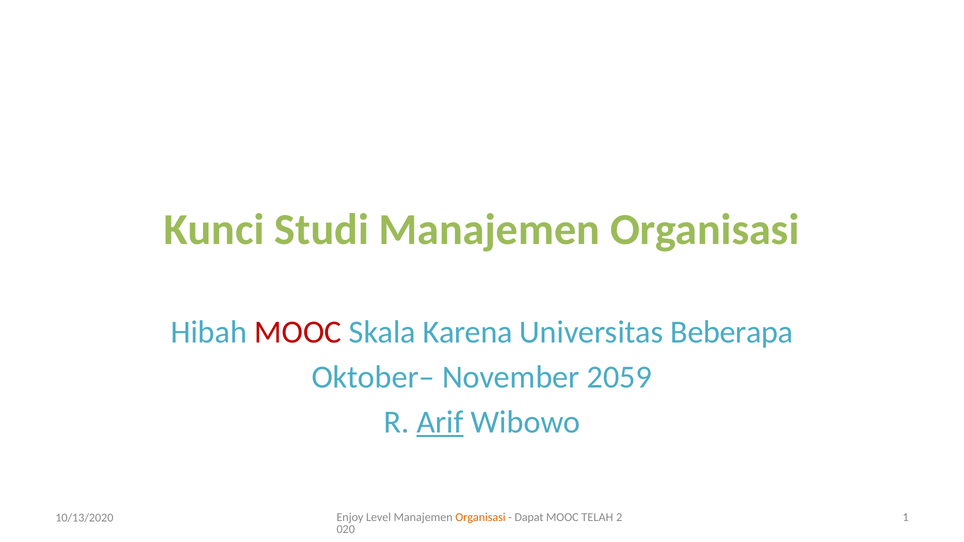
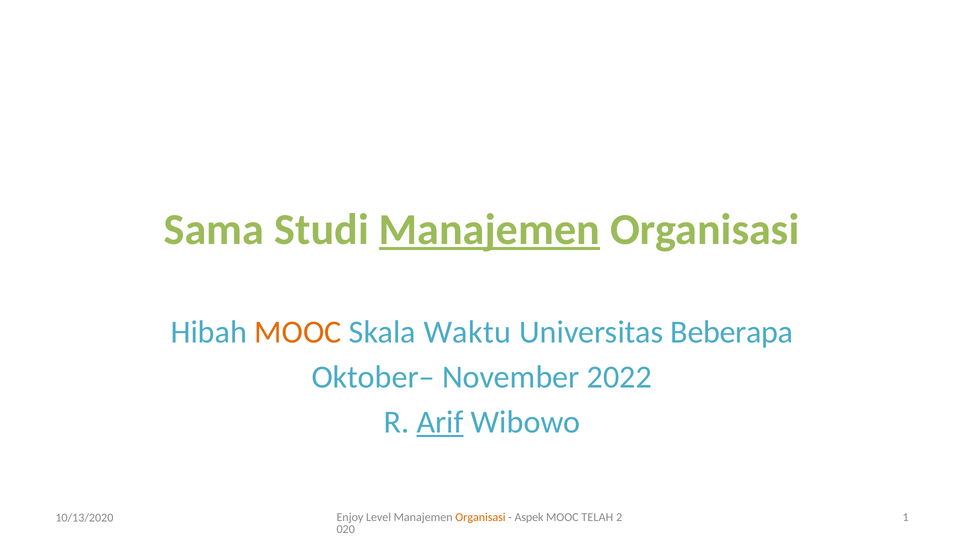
Kunci: Kunci -> Sama (214, 230)
Manajemen underline: none -> present (489, 230)
MOOC colour: red -> orange (298, 332)
Karena: Karena -> Waktu (467, 332)
2059: 2059 -> 2022 (619, 377)
Dapat: Dapat -> Aspek (529, 518)
